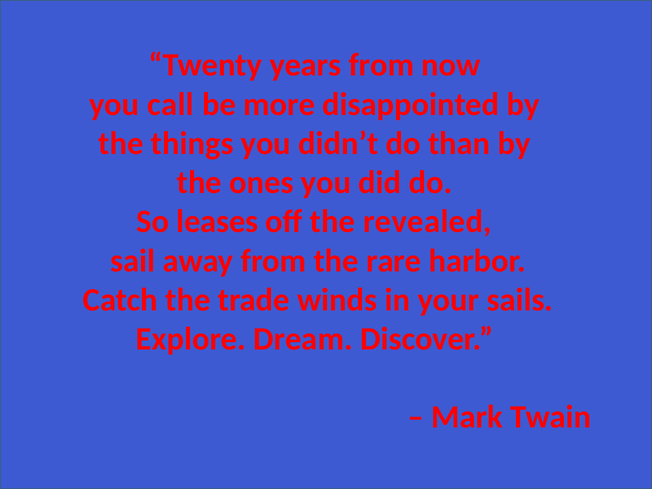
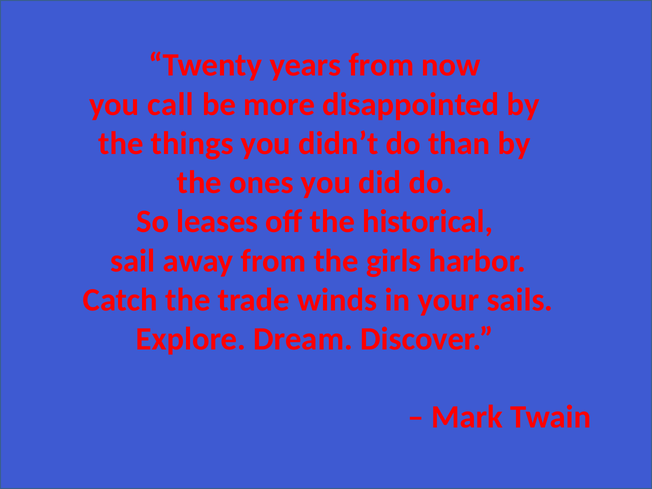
revealed: revealed -> historical (428, 222)
rare: rare -> girls (394, 261)
